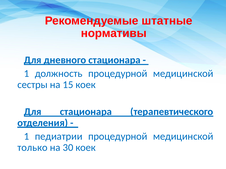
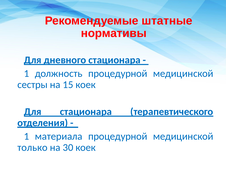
педиатрии: педиатрии -> материала (59, 137)
